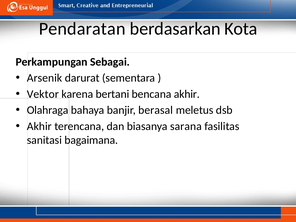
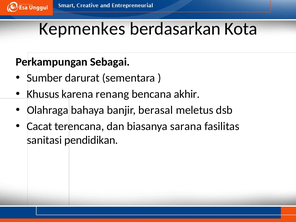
Pendaratan: Pendaratan -> Kepmenkes (82, 29)
Arsenik: Arsenik -> Sumber (45, 78)
Vektor: Vektor -> Khusus (43, 94)
bertani: bertani -> renang (112, 94)
Akhir: Akhir -> Cacat (39, 126)
bagaimana: bagaimana -> pendidikan (91, 140)
